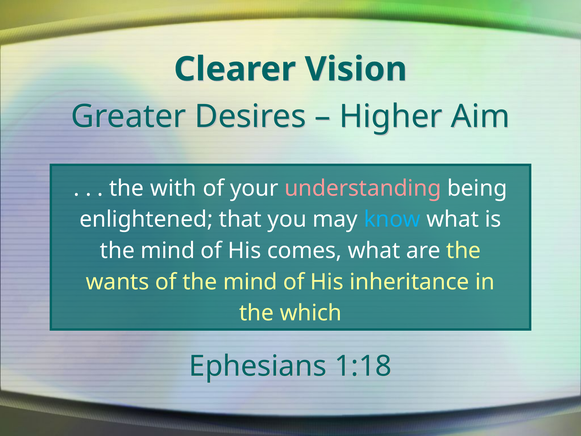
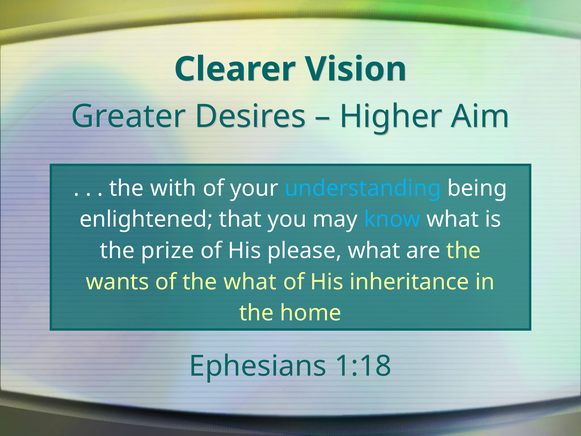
understanding colour: pink -> light blue (363, 188)
mind: mind -> prize (168, 251)
comes: comes -> please (304, 251)
of the mind: mind -> what (250, 282)
which: which -> home (311, 313)
